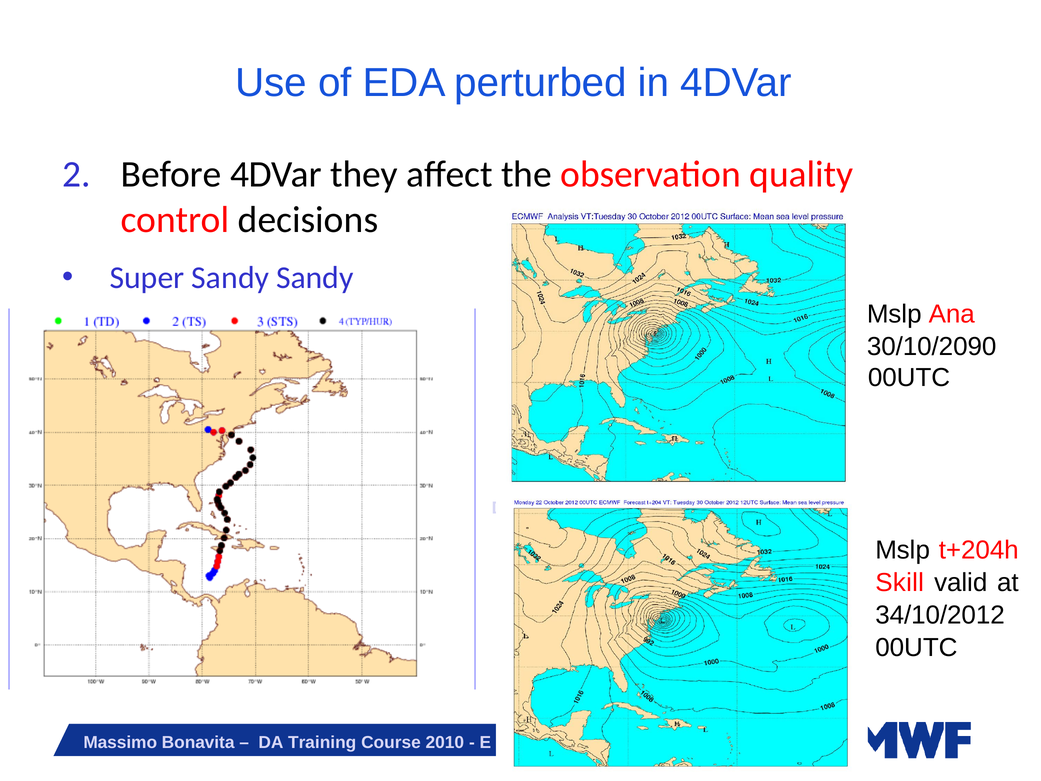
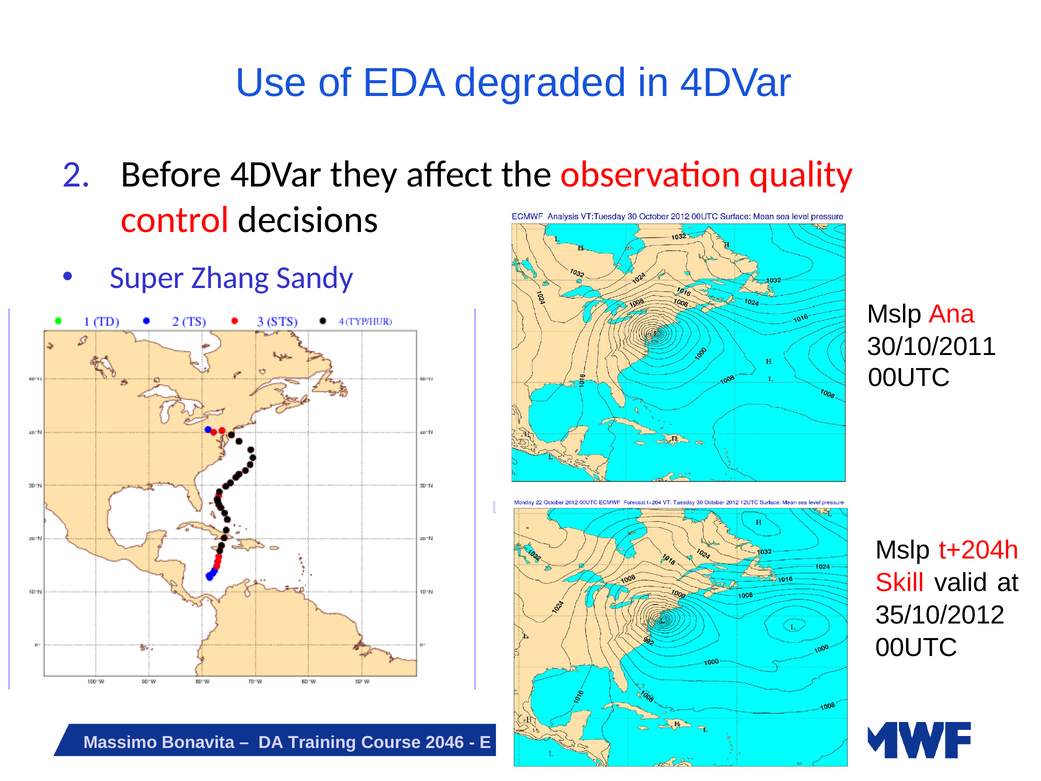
perturbed: perturbed -> degraded (541, 83)
Super Sandy: Sandy -> Zhang (230, 278)
30/10/2090: 30/10/2090 -> 30/10/2011 (932, 347)
34/10/2012: 34/10/2012 -> 35/10/2012 (940, 615)
2010: 2010 -> 2046 (445, 742)
